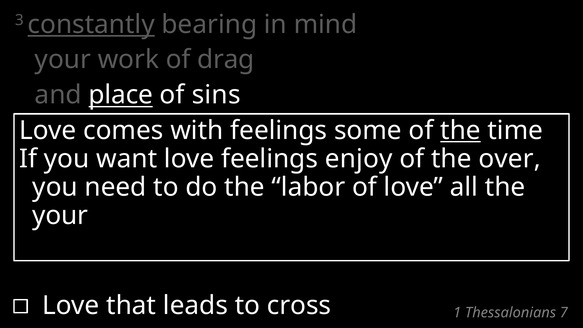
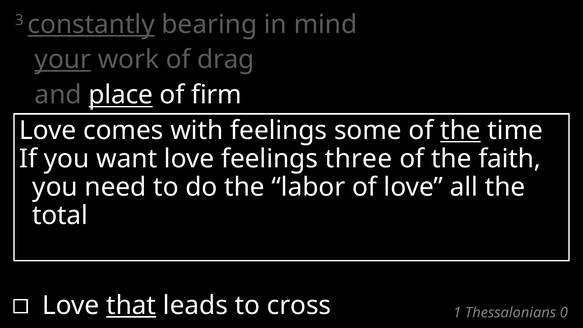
your underline: none -> present (63, 60)
sins: sins -> firm (216, 95)
enjoy: enjoy -> three (359, 159)
over: over -> faith (510, 159)
your: your -> total (60, 215)
that underline: none -> present (131, 305)
7: 7 -> 0 (564, 312)
